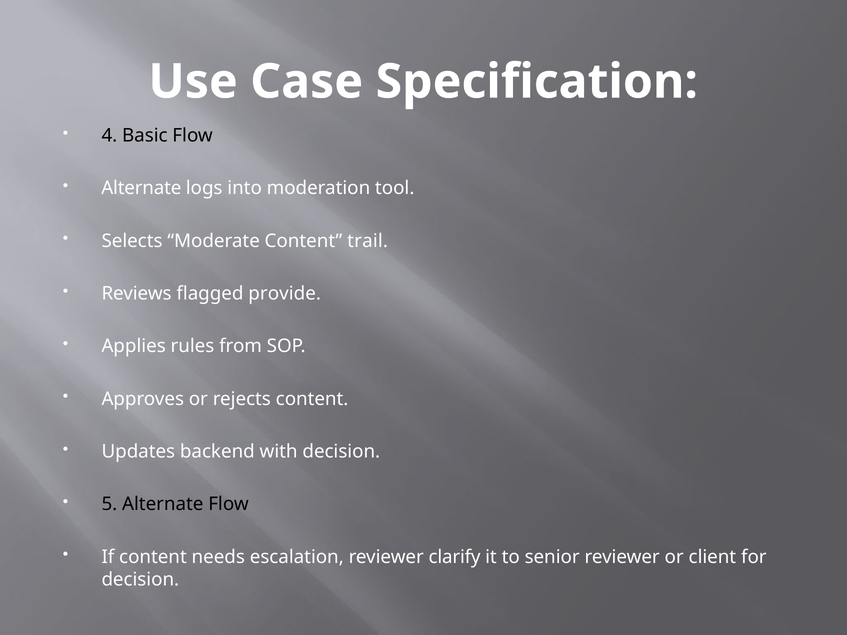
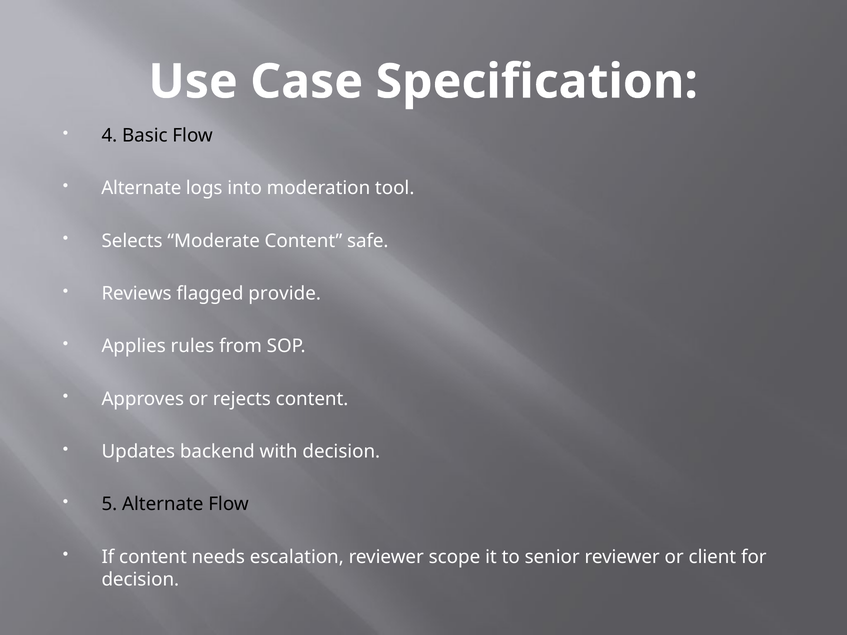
trail: trail -> safe (368, 241)
clarify: clarify -> scope (454, 557)
